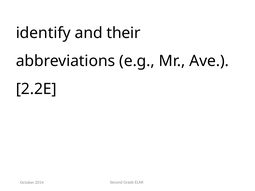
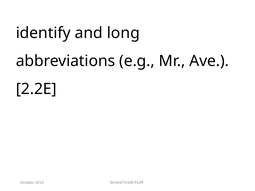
their: their -> long (123, 33)
